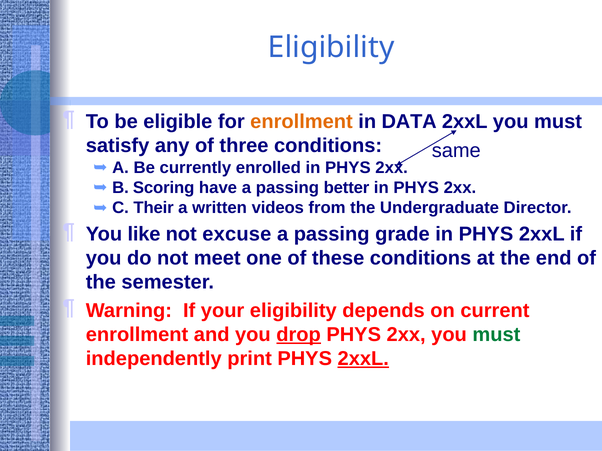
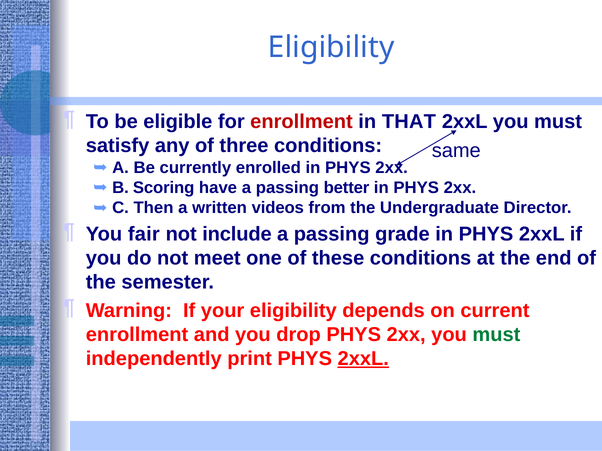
enrollment colour: orange -> red (301, 122)
DATA: DATA -> THAT (409, 122)
Their: Their -> Then (154, 208)
like: like -> fair (144, 234)
excuse: excuse -> include (237, 234)
drop underline: present -> none (299, 335)
